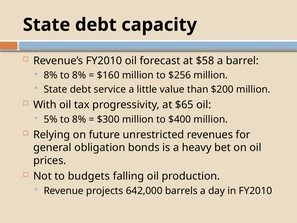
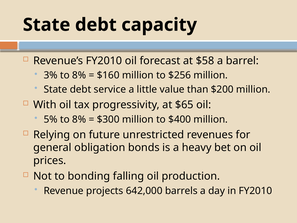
8%: 8% -> 3% (51, 75)
budgets: budgets -> bonding (89, 176)
